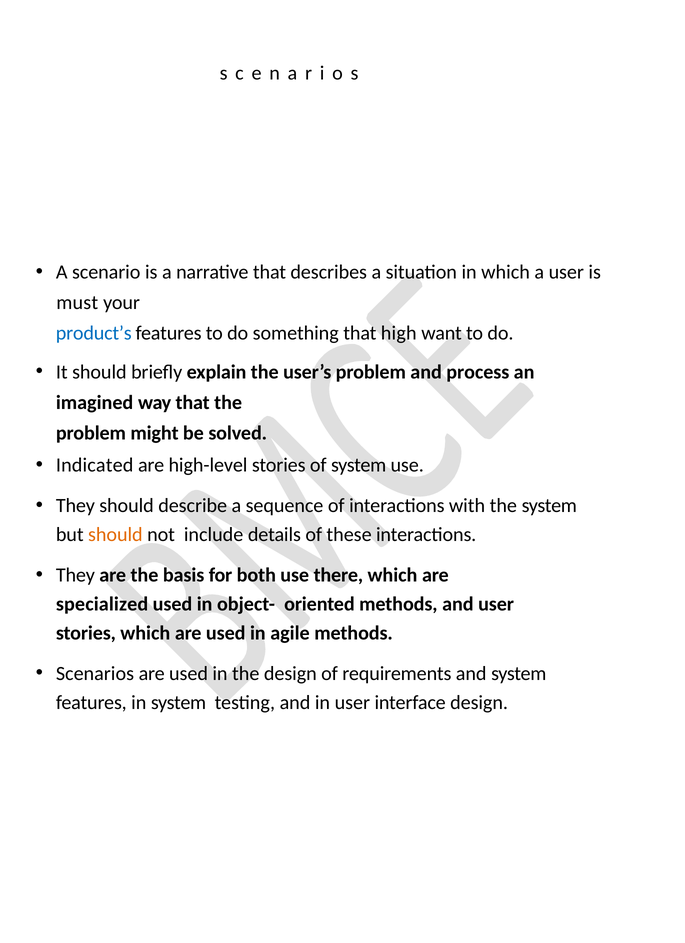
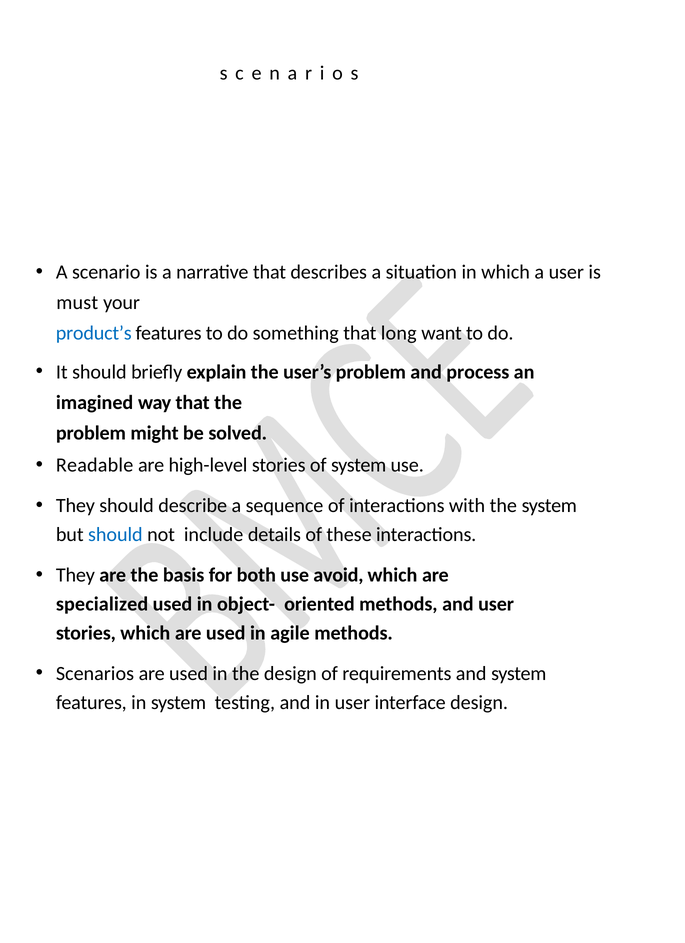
high: high -> long (399, 333)
Indicated: Indicated -> Readable (95, 465)
should colour: orange -> blue (115, 535)
there: there -> avoid (338, 575)
